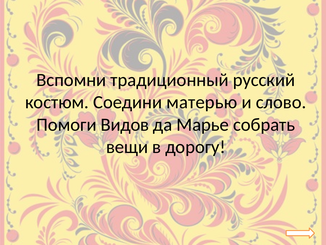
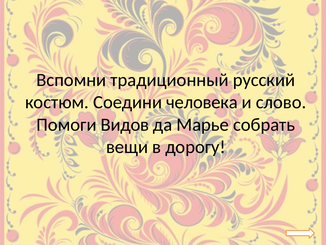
матерью: матерью -> человека (202, 102)
